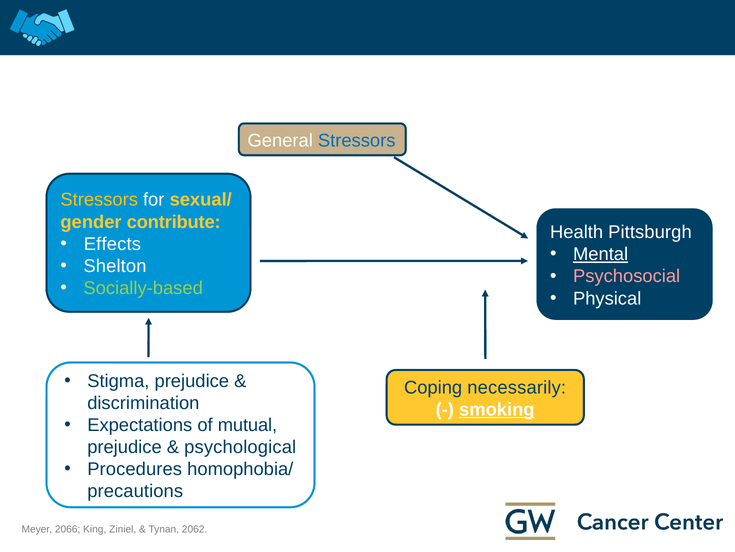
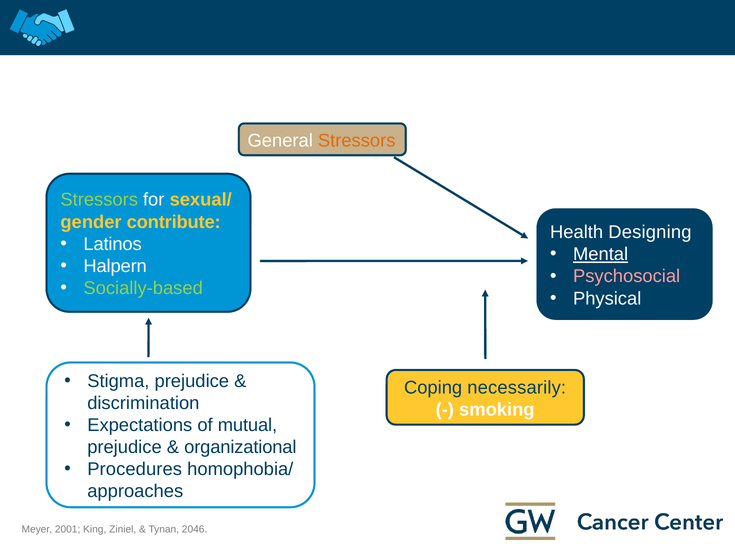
Stressors colour: blue -> orange (357, 140)
Stressors colour: yellow -> light green (99, 200)
Pittsburgh: Pittsburgh -> Designing (650, 232)
Effects: Effects -> Latinos (113, 244)
Shelton: Shelton -> Halpern (115, 266)
smoking underline: present -> none (497, 409)
psychological: psychological -> organizational (240, 447)
precautions: precautions -> approaches (135, 491)
2066: 2066 -> 2001 (68, 529)
2062: 2062 -> 2046 (195, 529)
